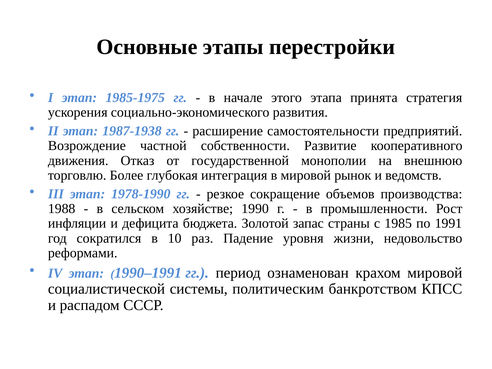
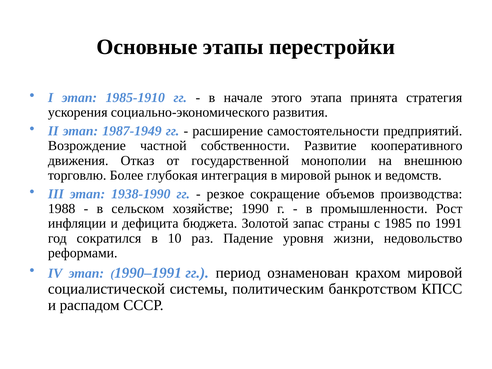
1985-1975: 1985-1975 -> 1985-1910 (135, 98)
1987-1938: 1987-1938 -> 1987-1949 (132, 131)
1978-1990: 1978-1990 -> 1938-1990 (141, 194)
